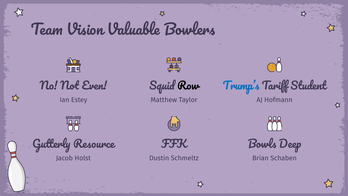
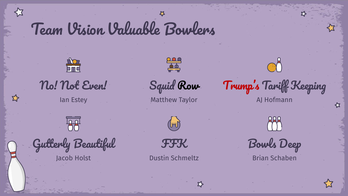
Trump’s colour: blue -> red (241, 86)
Student: Student -> Keeping (308, 86)
Resource: Resource -> Beautiful (94, 144)
